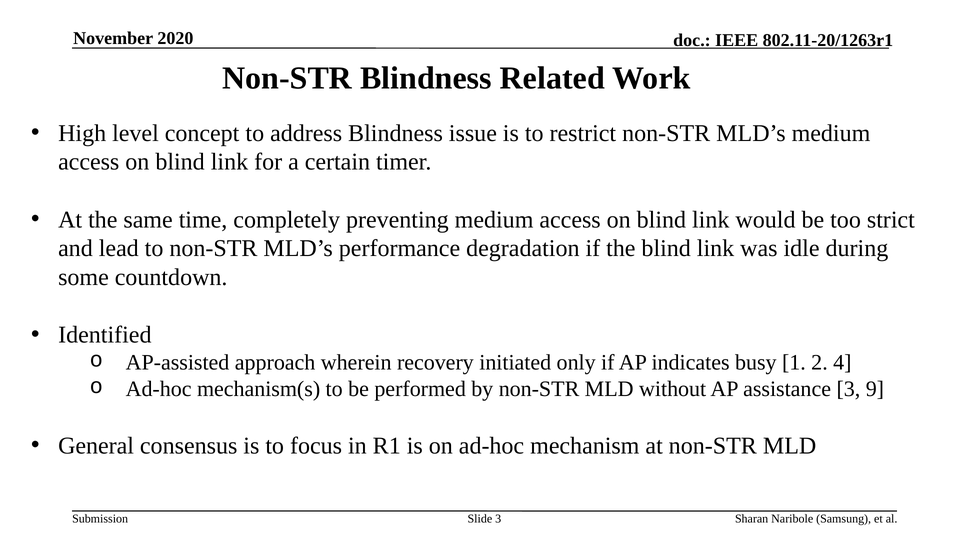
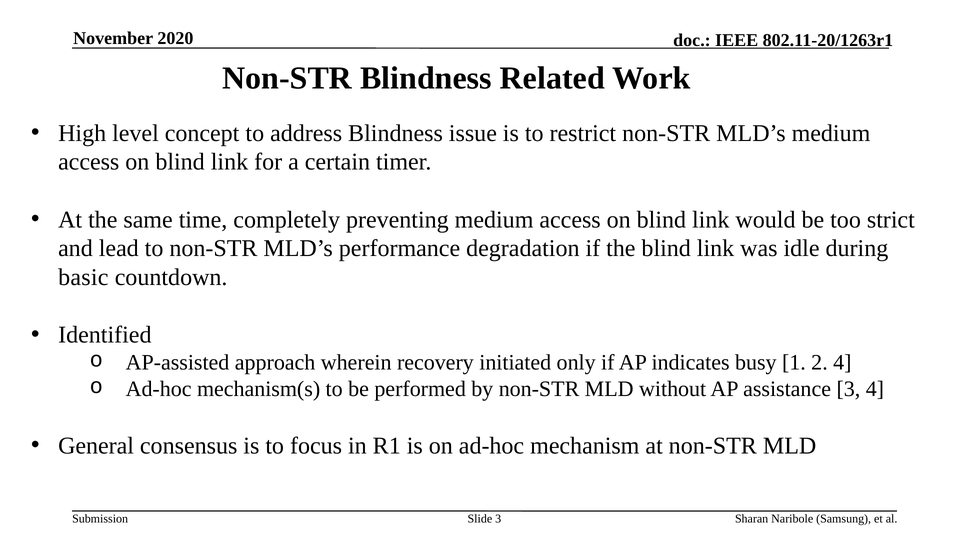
some: some -> basic (83, 277)
3 9: 9 -> 4 (875, 389)
